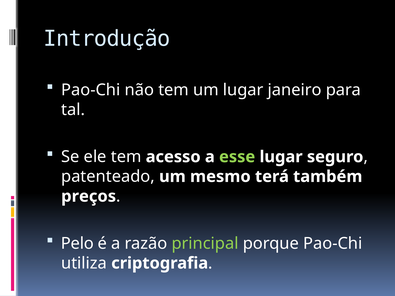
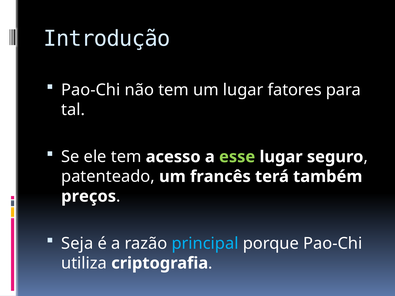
janeiro: janeiro -> fatores (295, 90)
mesmo: mesmo -> francês (220, 177)
Pelo: Pelo -> Seja (77, 244)
principal colour: light green -> light blue (205, 244)
